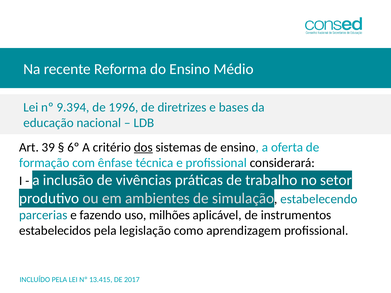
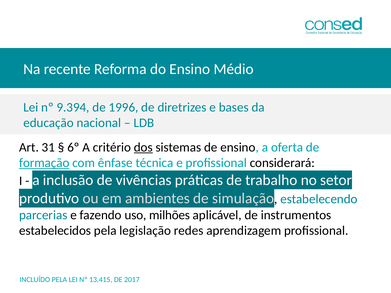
39: 39 -> 31 (48, 147)
formação underline: none -> present (44, 163)
como: como -> redes (189, 231)
